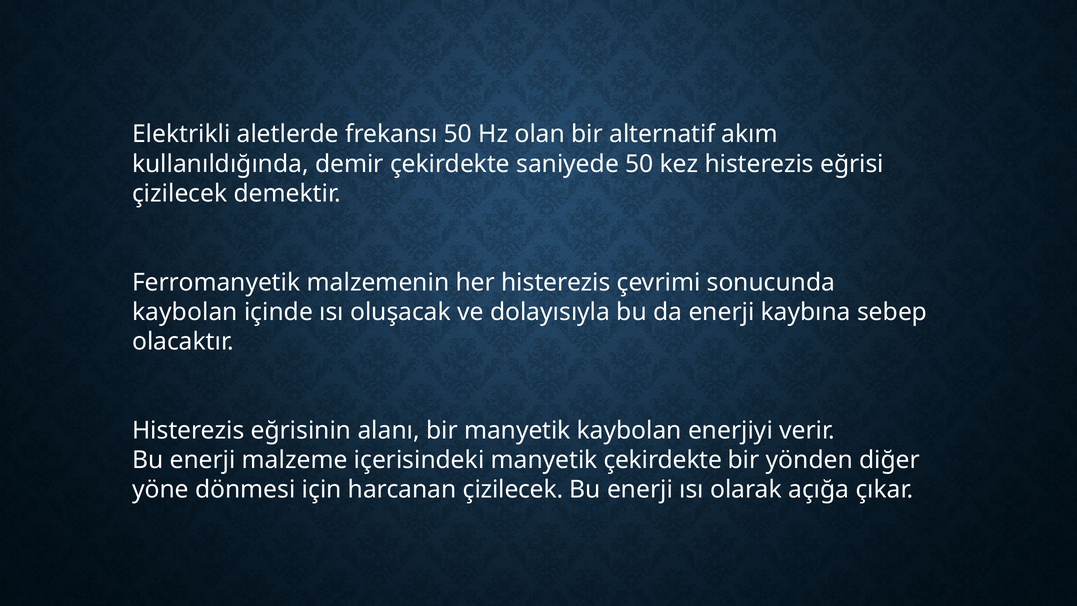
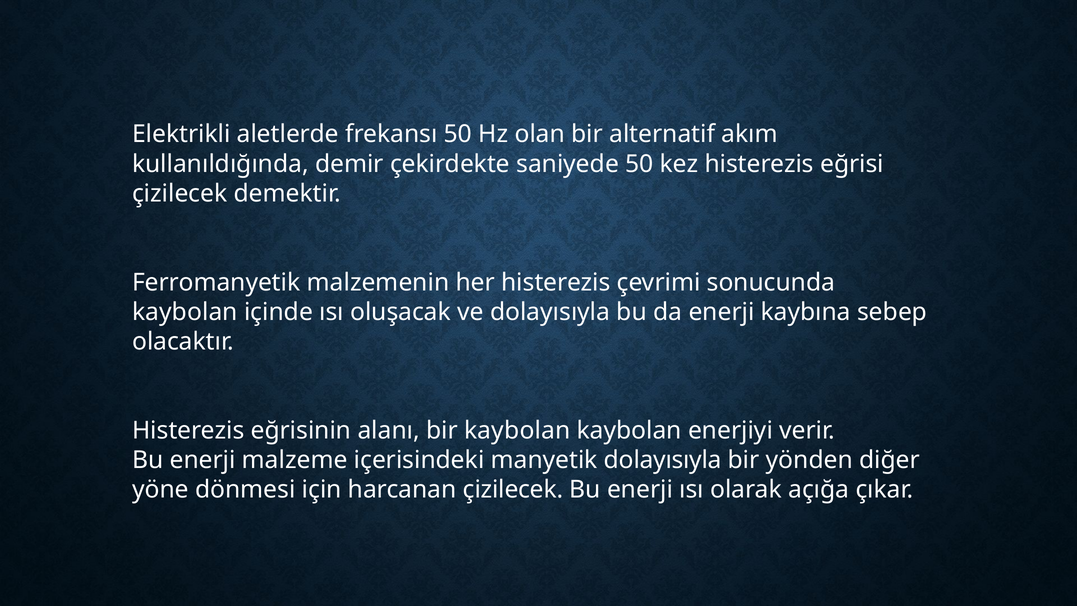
bir manyetik: manyetik -> kaybolan (517, 430)
manyetik çekirdekte: çekirdekte -> dolayısıyla (663, 460)
